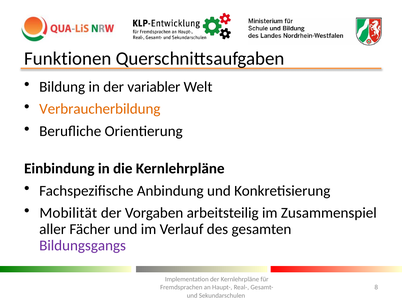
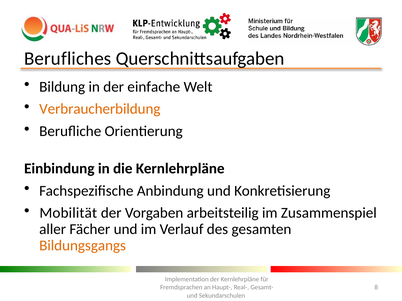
Funktionen: Funktionen -> Berufliches (68, 59)
variabler: variabler -> einfache (154, 87)
Bildungsgangs colour: purple -> orange (83, 246)
